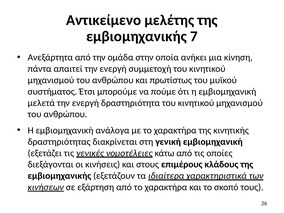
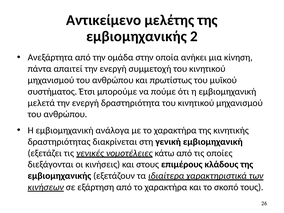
7: 7 -> 2 (194, 36)
